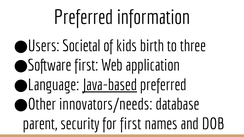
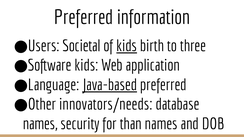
kids underline: none -> present (127, 46)
first: first -> kids (86, 66)
parent: parent -> names (40, 124)
for first: first -> than (131, 124)
